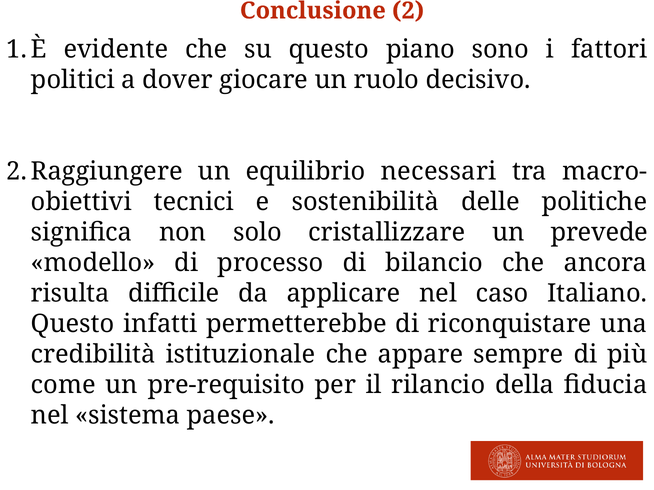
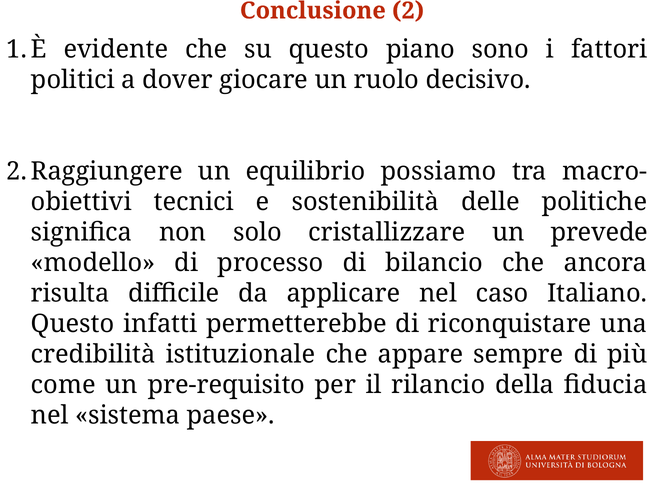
necessari: necessari -> possiamo (439, 171)
